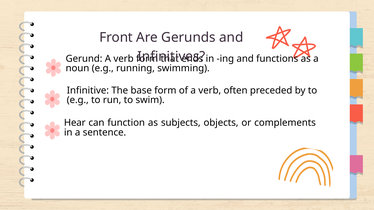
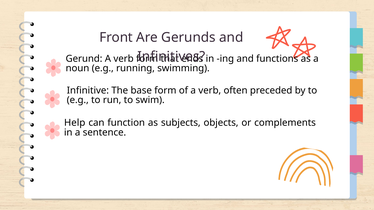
Hear: Hear -> Help (75, 123)
